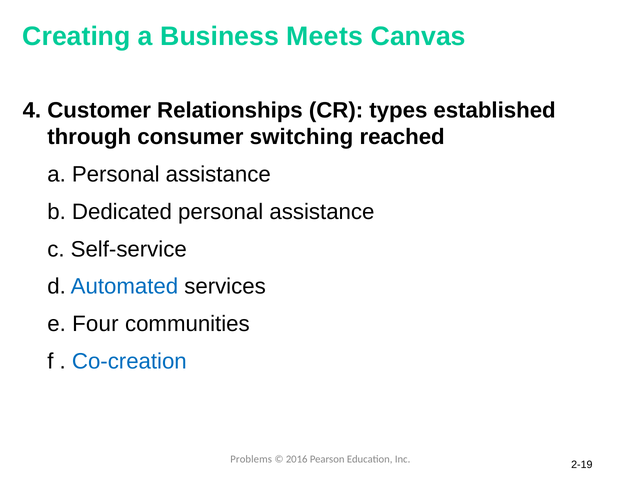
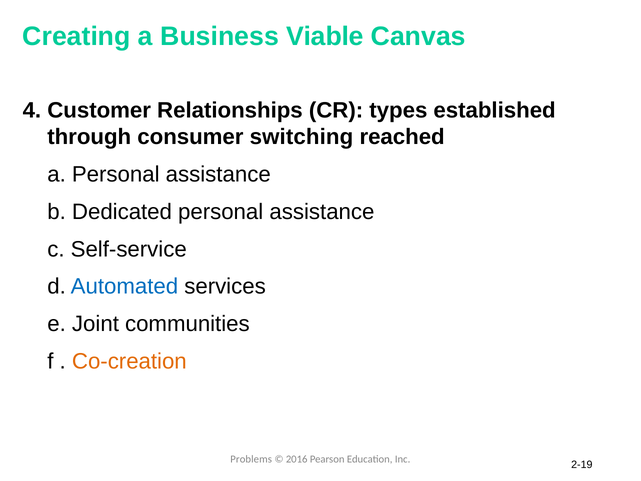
Meets: Meets -> Viable (325, 37)
Four: Four -> Joint (95, 324)
Co-creation colour: blue -> orange (129, 361)
